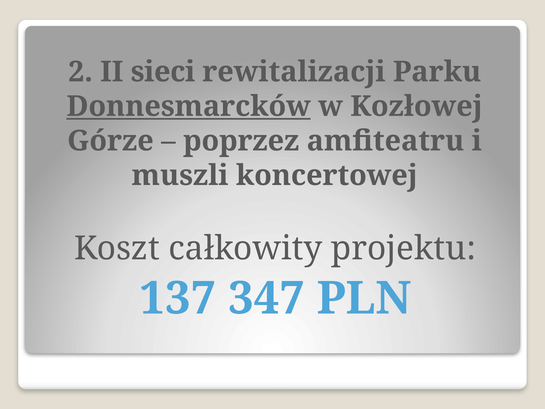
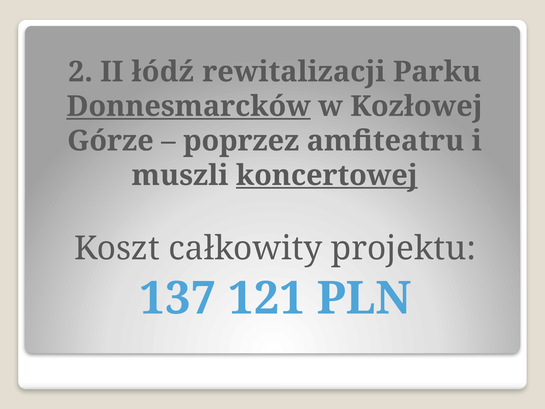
sieci: sieci -> łódź (163, 72)
koncertowej underline: none -> present (327, 175)
347: 347 -> 121 (266, 298)
